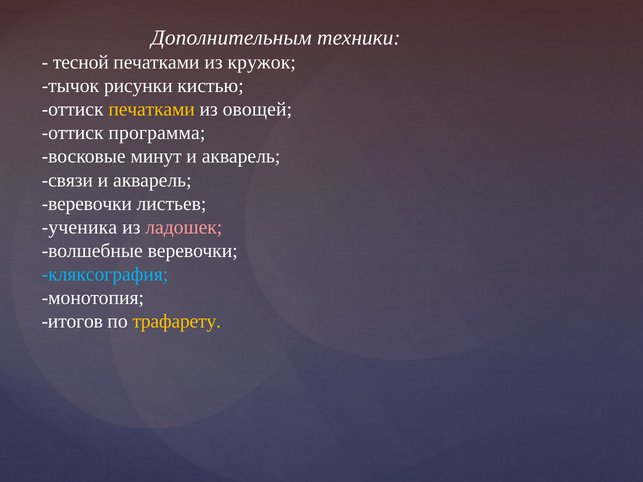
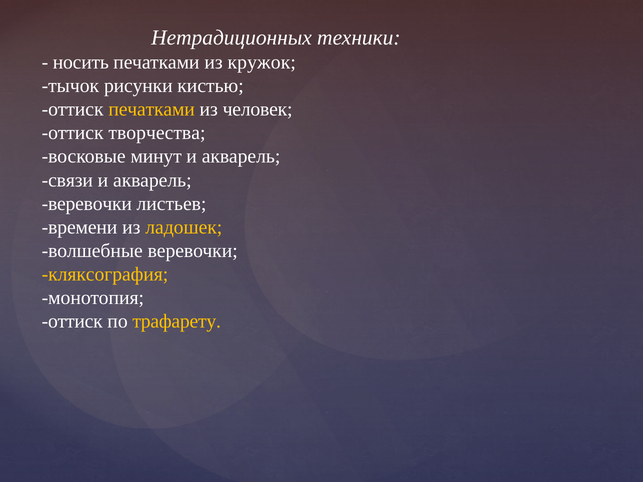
Дополнительным: Дополнительным -> Нетрадиционных (232, 38)
тесной: тесной -> носить (81, 62)
овощей: овощей -> человек (258, 109)
программа: программа -> творчества (157, 133)
ученика: ученика -> времени (80, 227)
ладошек colour: pink -> yellow (184, 227)
кляксография colour: light blue -> yellow (105, 274)
итогов: итогов -> оттиск (72, 322)
